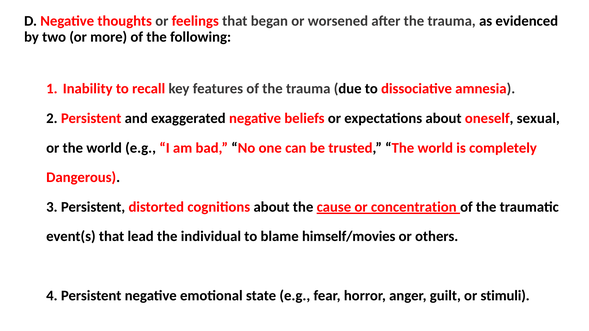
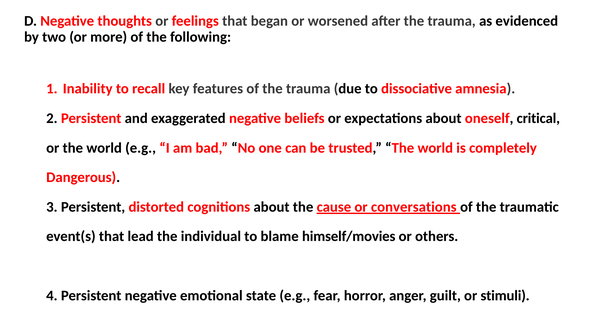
sexual: sexual -> critical (538, 118)
concentration: concentration -> conversations (414, 207)
